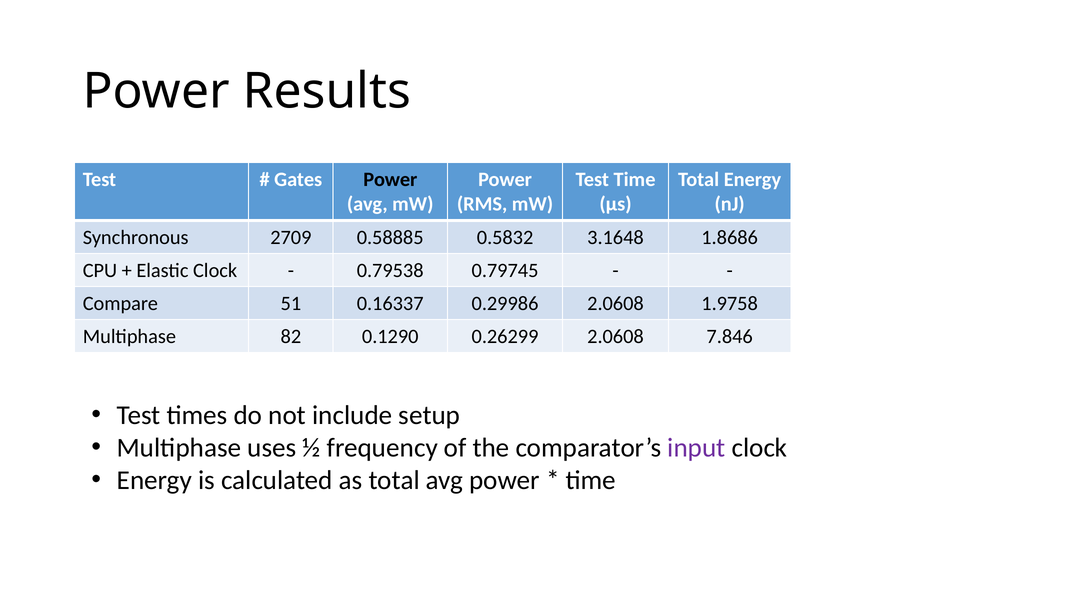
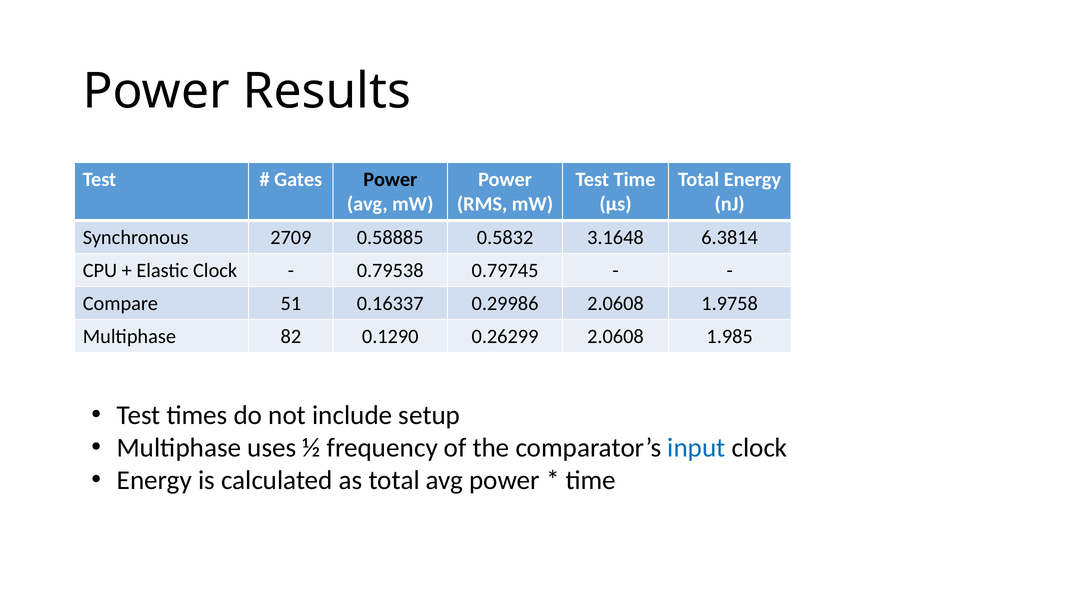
1.8686: 1.8686 -> 6.3814 (730, 237)
7.846: 7.846 -> 1.985 (730, 336)
input colour: purple -> blue (697, 448)
